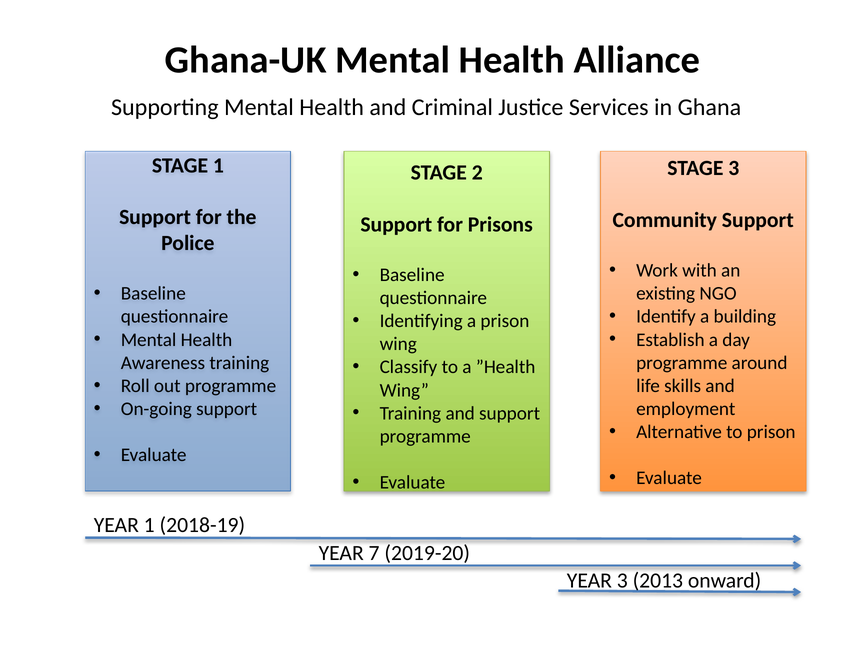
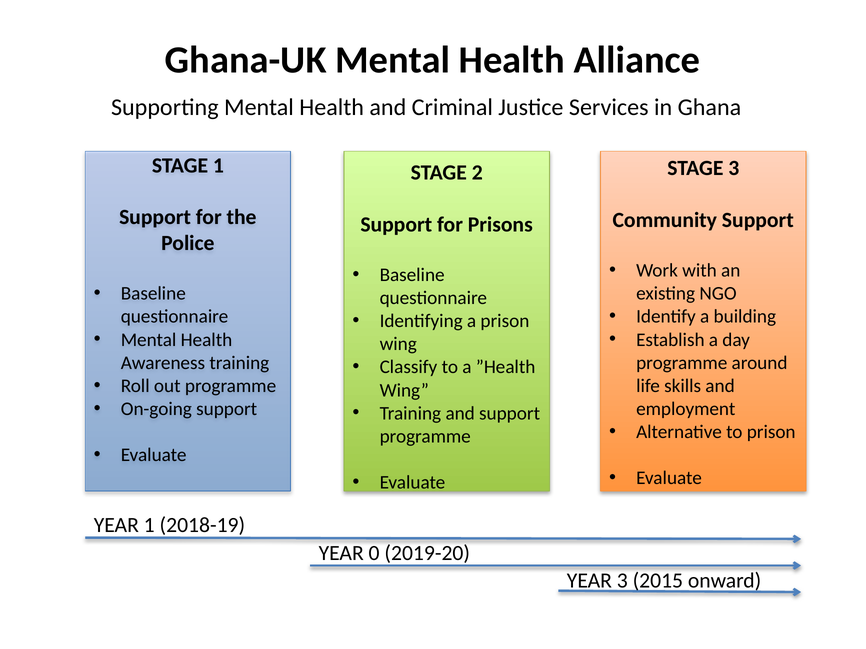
7: 7 -> 0 (374, 554)
2013: 2013 -> 2015 (658, 581)
